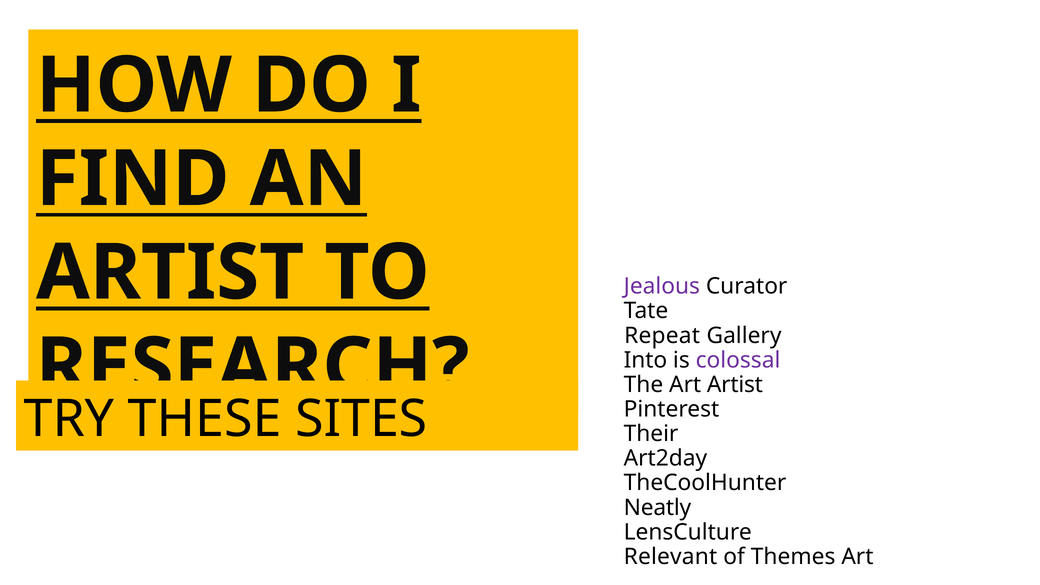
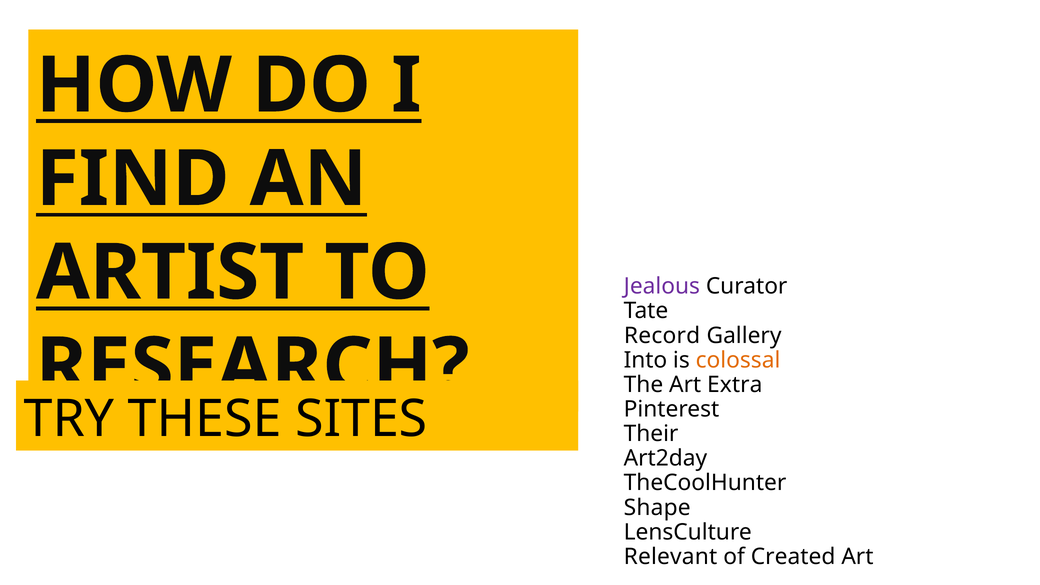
Repeat: Repeat -> Record (662, 336)
colossal colour: purple -> orange (738, 360)
Art Artist: Artist -> Extra (735, 385)
Neatly: Neatly -> Shape (657, 508)
Themes: Themes -> Created (793, 557)
